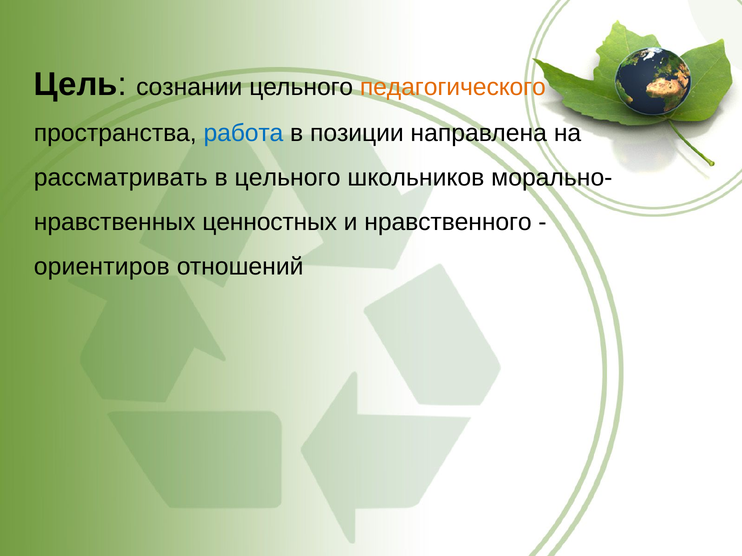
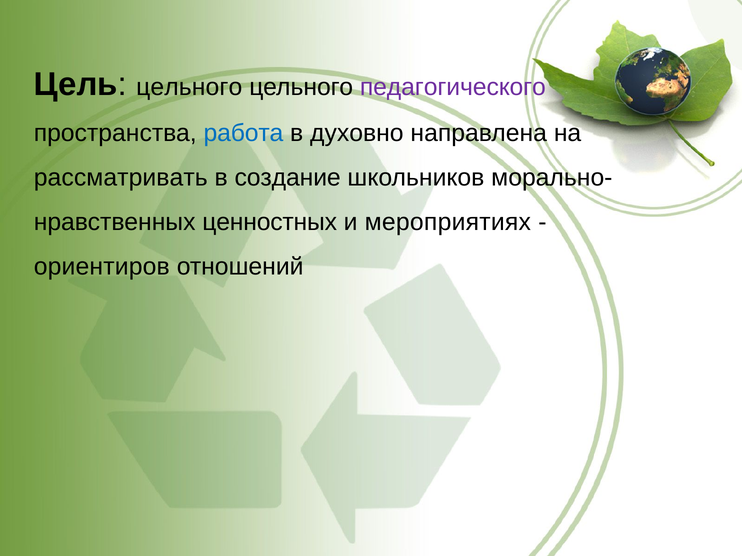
Цель сознании: сознании -> цельного (189, 87)
педагогического colour: orange -> purple (453, 87)
позиции: позиции -> духовно (357, 133)
в цельного: цельного -> создание (288, 178)
нравственного: нравственного -> мероприятиях (448, 222)
